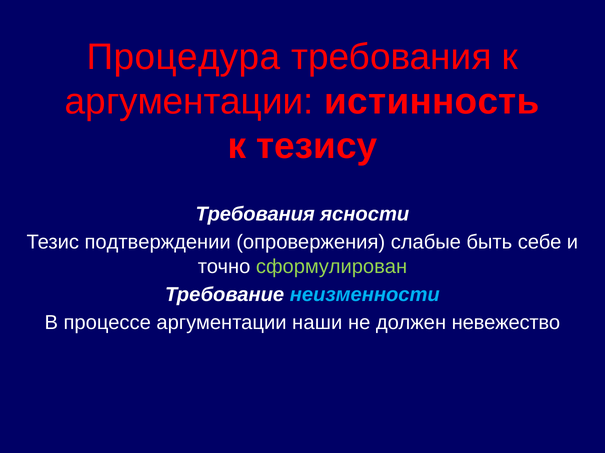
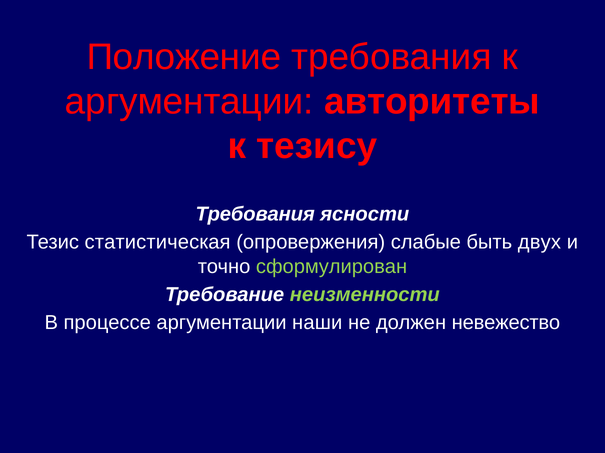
Процедура: Процедура -> Положение (184, 57)
истинность: истинность -> авторитеты (432, 102)
подтверждении: подтверждении -> статистическая (158, 243)
себе: себе -> двух (539, 243)
неизменности colour: light blue -> light green (365, 295)
